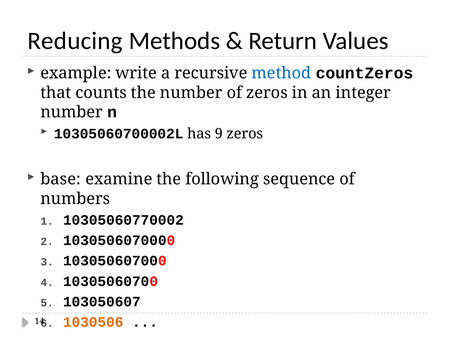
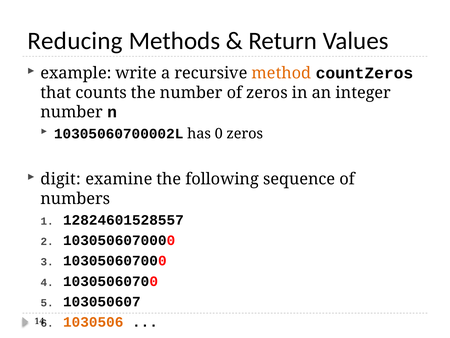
method colour: blue -> orange (281, 73)
9: 9 -> 0 (219, 133)
base: base -> digit (61, 179)
10305060770002: 10305060770002 -> 12824601528557 (123, 220)
